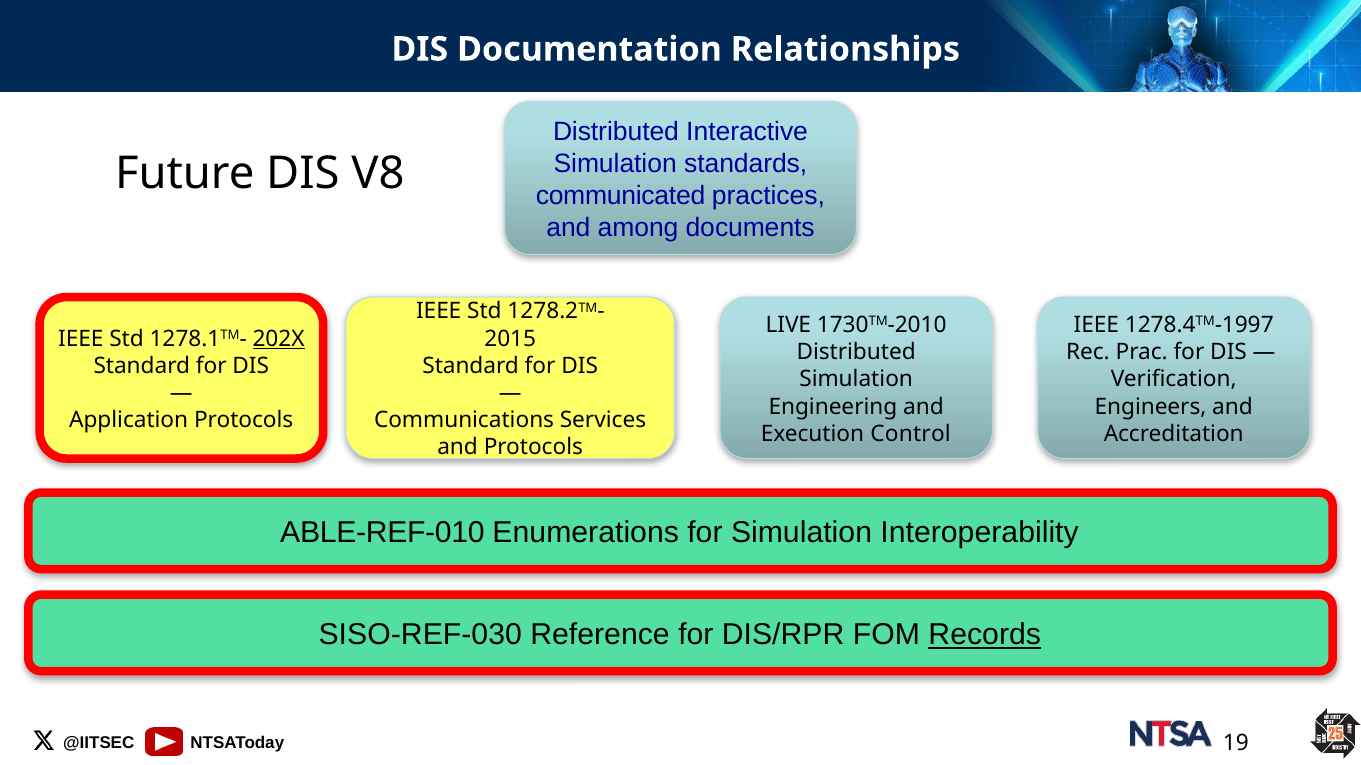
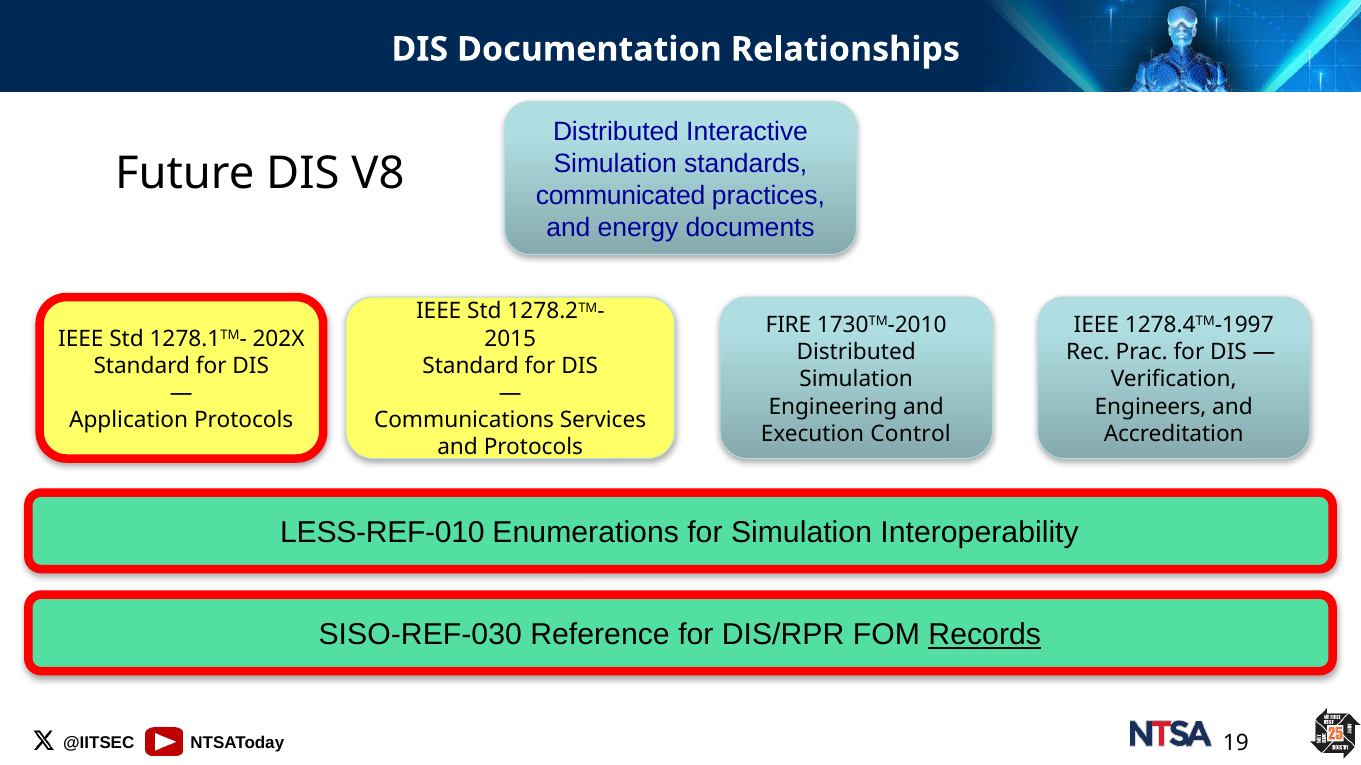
among: among -> energy (638, 228)
LIVE: LIVE -> FIRE (788, 325)
202X underline: present -> none (279, 339)
ABLE-REF-010: ABLE-REF-010 -> LESS-REF-010 (382, 533)
